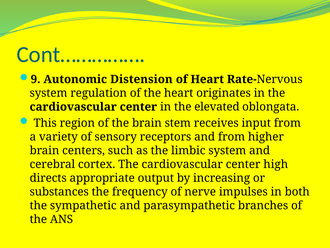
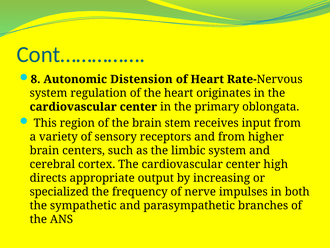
9: 9 -> 8 (36, 79)
elevated: elevated -> primary (217, 107)
substances: substances -> specialized (59, 191)
